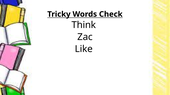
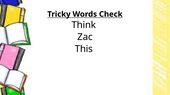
Like: Like -> This (84, 49)
